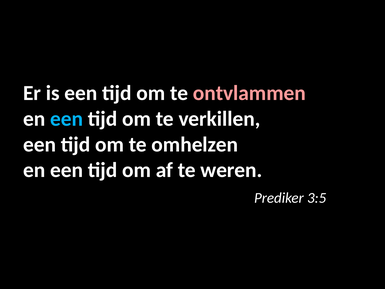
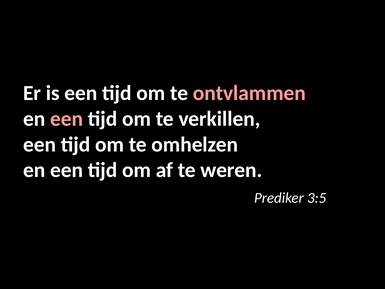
een colour: light blue -> pink (67, 119)
